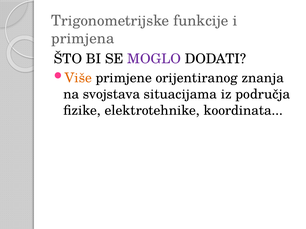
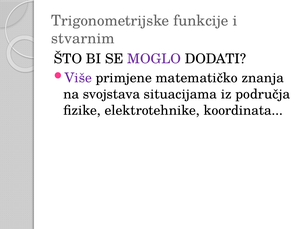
primjena: primjena -> stvarnim (83, 39)
Više colour: orange -> purple (78, 78)
orijentiranog: orijentiranog -> matematičko (197, 78)
